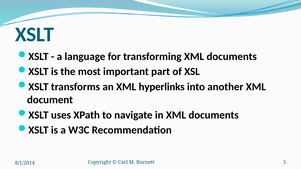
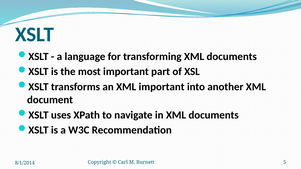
XML hyperlinks: hyperlinks -> important (162, 87)
